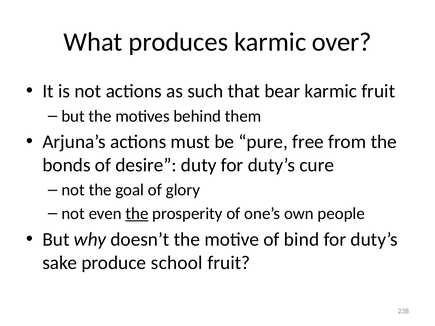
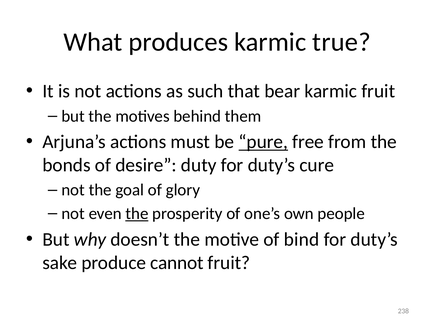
over: over -> true (341, 42)
pure underline: none -> present (263, 142)
school: school -> cannot (177, 263)
